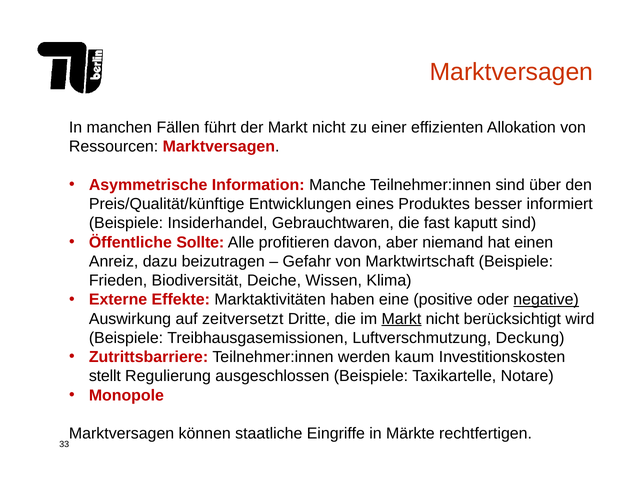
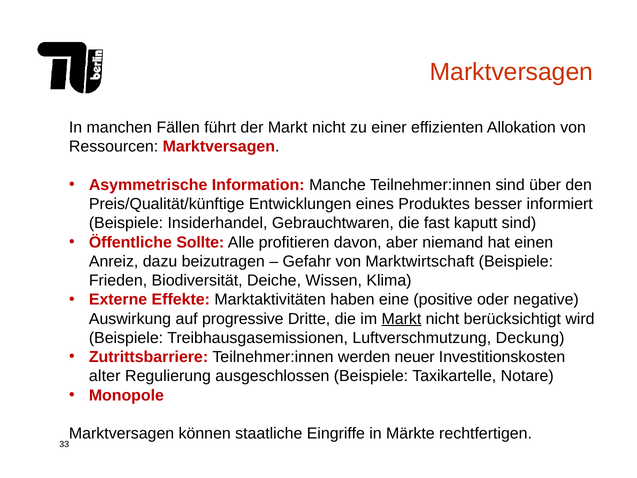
negative underline: present -> none (546, 300)
zeitversetzt: zeitversetzt -> progressive (243, 319)
kaum: kaum -> neuer (415, 357)
stellt: stellt -> alter (105, 376)
